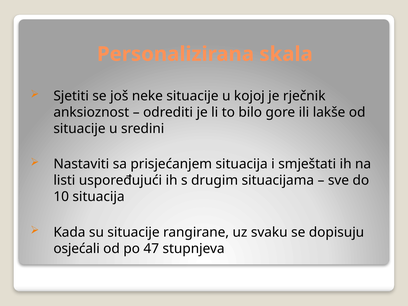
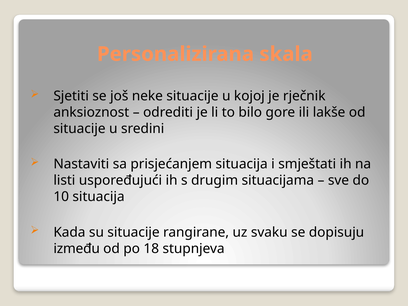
osjećali: osjećali -> između (77, 249)
47: 47 -> 18 (151, 249)
